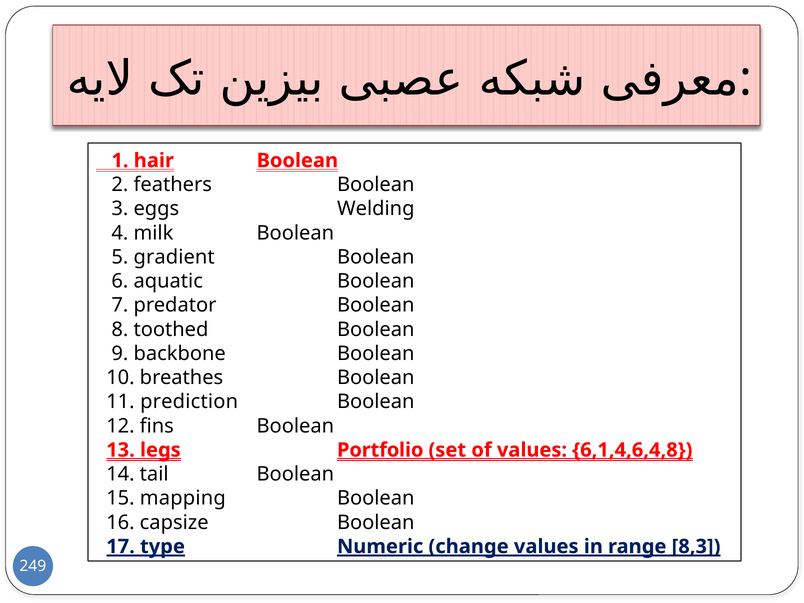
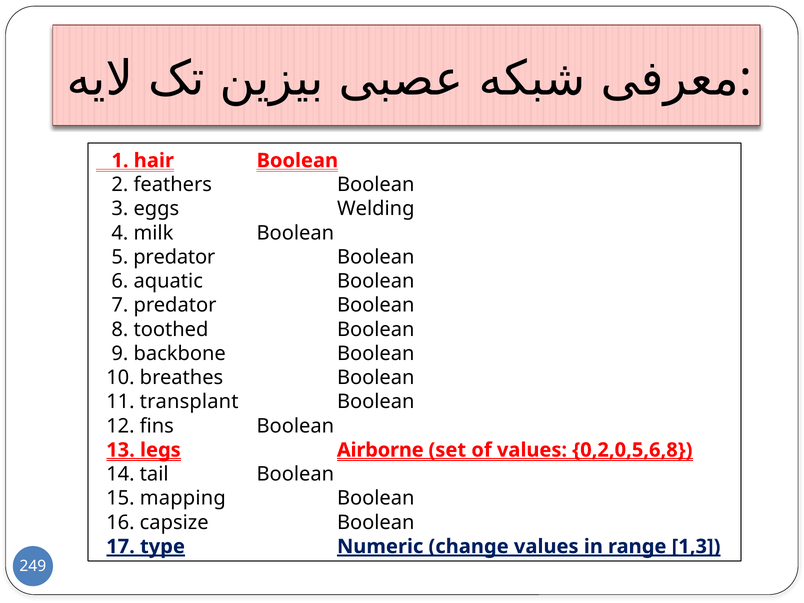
5 gradient: gradient -> predator (174, 257)
prediction: prediction -> transplant (189, 402)
Portfolio: Portfolio -> Airborne (380, 450)
6,1,4,6,4,8: 6,1,4,6,4,8 -> 0,2,0,5,6,8 (632, 450)
8,3: 8,3 -> 1,3 (696, 547)
